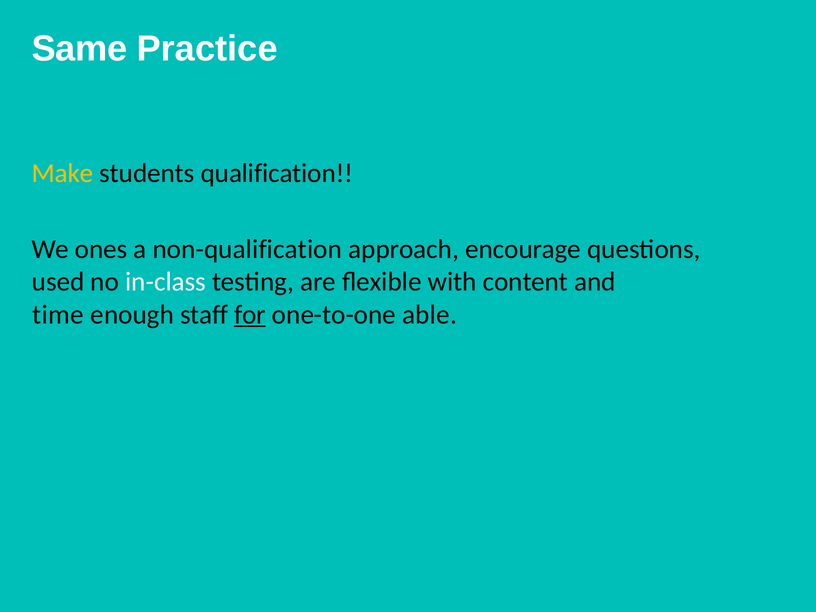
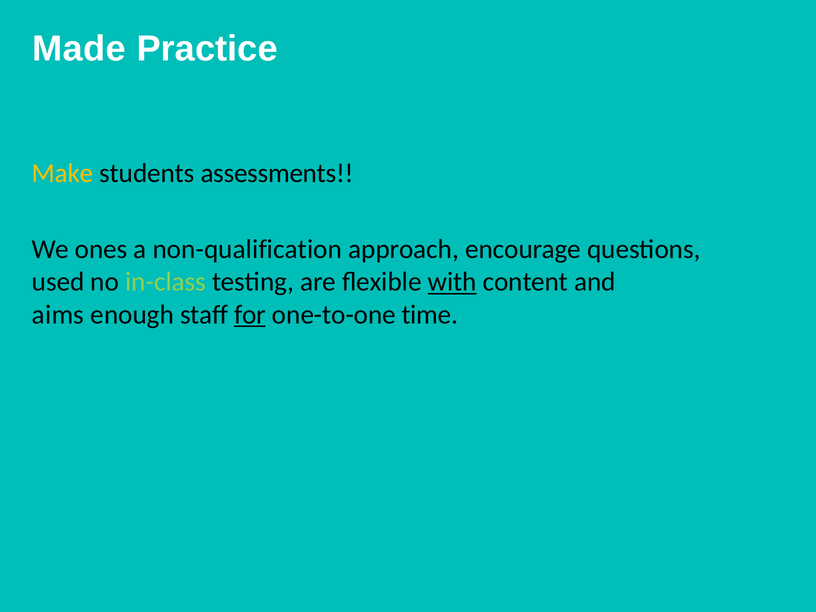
Same: Same -> Made (79, 49)
qualification: qualification -> assessments (277, 173)
in-class colour: white -> light green (166, 282)
with underline: none -> present (452, 282)
time: time -> aims (58, 315)
able: able -> time (430, 315)
